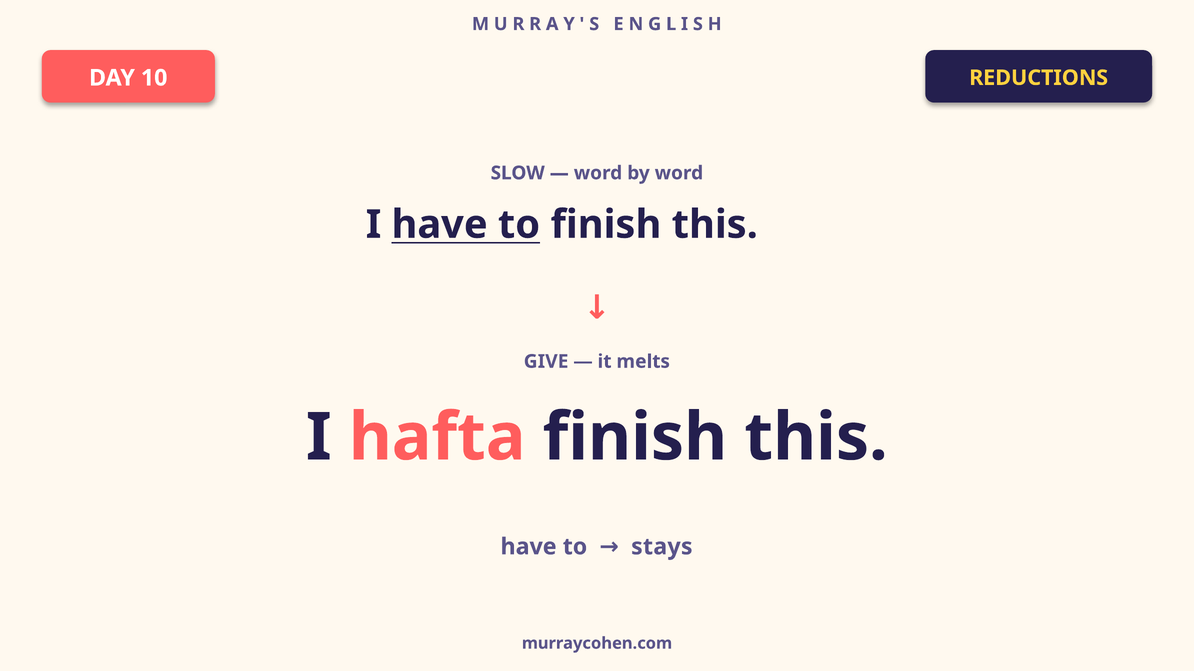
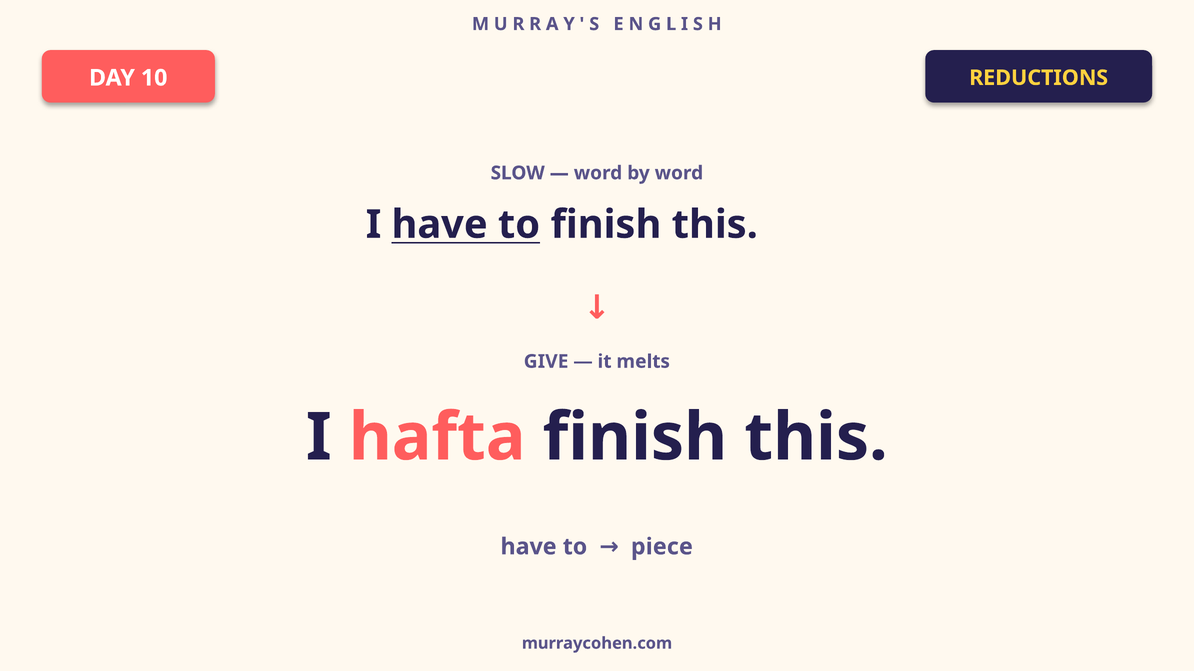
stays: stays -> piece (662, 547)
